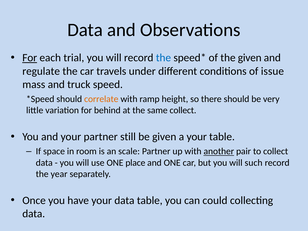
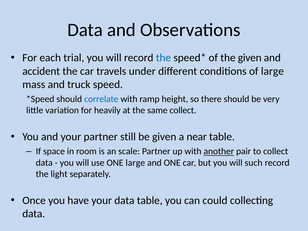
For underline: present -> none (30, 58)
regulate: regulate -> accident (41, 71)
of issue: issue -> large (272, 71)
correlate colour: orange -> blue (101, 99)
behind: behind -> heavily (107, 110)
a your: your -> near (197, 137)
ONE place: place -> large (135, 163)
year: year -> light (59, 174)
